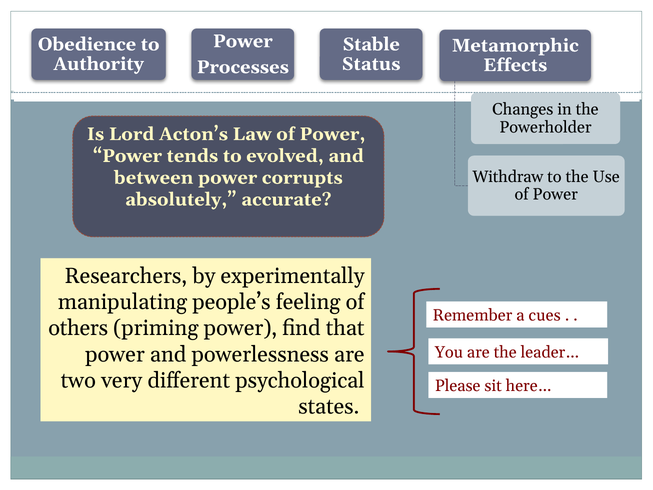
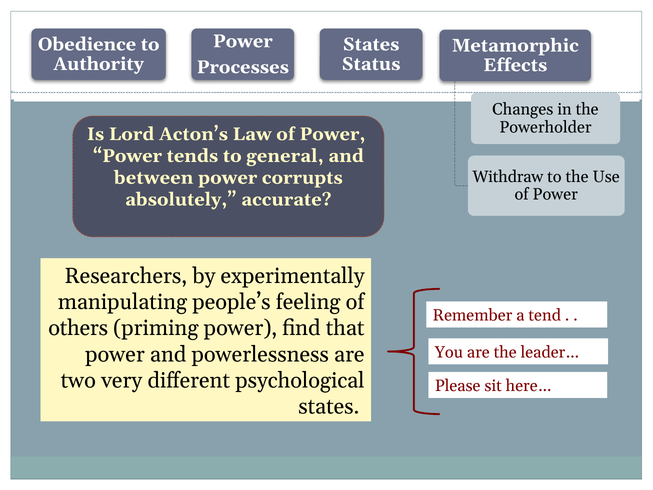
Stable: Stable -> States (371, 44)
evolved: evolved -> general (285, 156)
cues: cues -> tend (545, 315)
